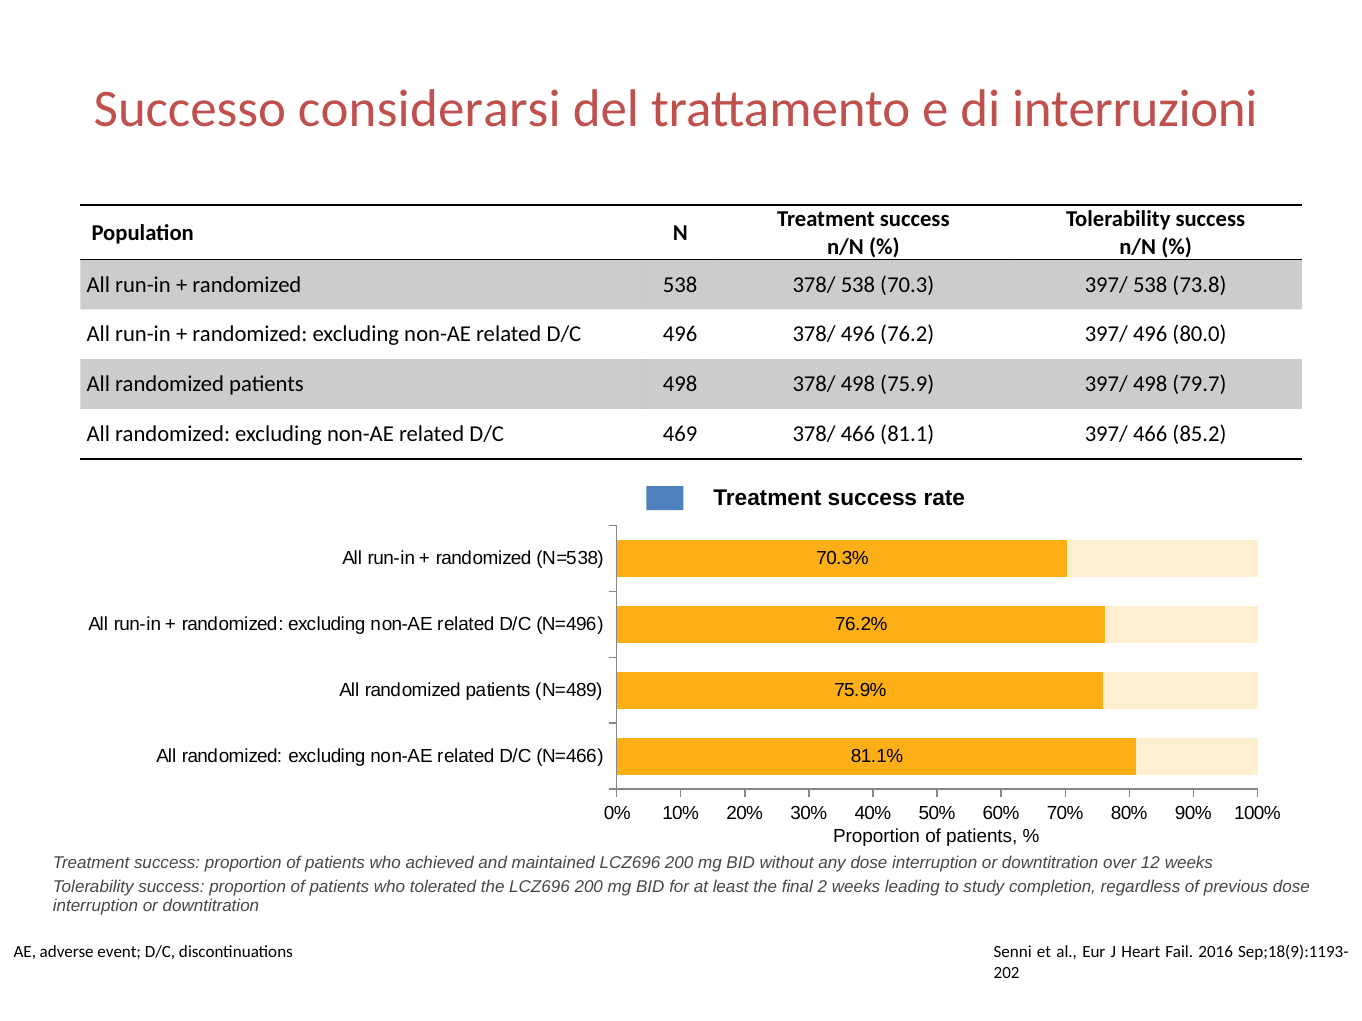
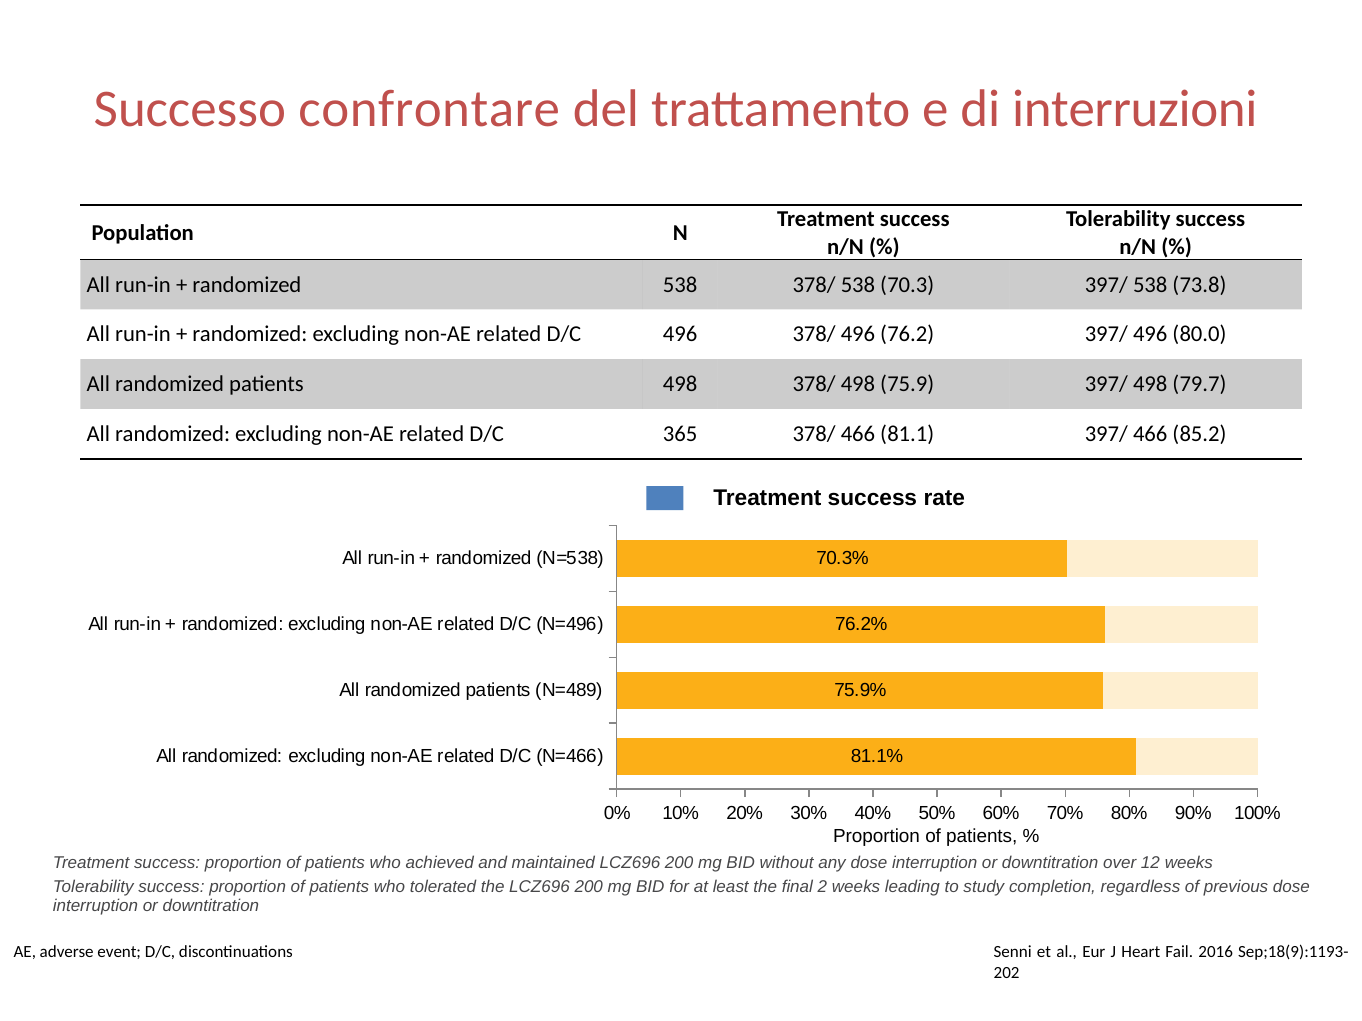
considerarsi: considerarsi -> confrontare (429, 109)
469: 469 -> 365 (680, 434)
